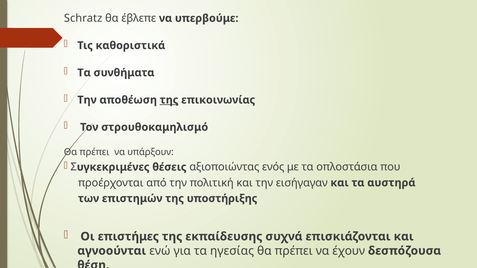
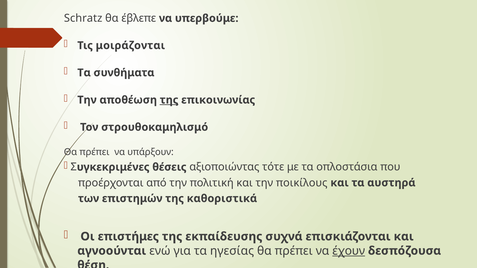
καθοριστικά: καθοριστικά -> μοιράζονται (130, 46)
ενός: ενός -> τότε (273, 167)
εισήγαγαν: εισήγαγαν -> ποικίλους (302, 183)
υποστήριξης: υποστήριξης -> καθοριστικά (222, 199)
έχουν underline: none -> present (349, 251)
